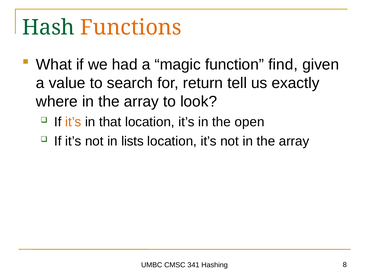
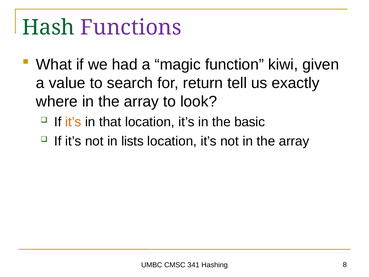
Functions colour: orange -> purple (131, 28)
find: find -> kiwi (283, 64)
open: open -> basic (250, 122)
